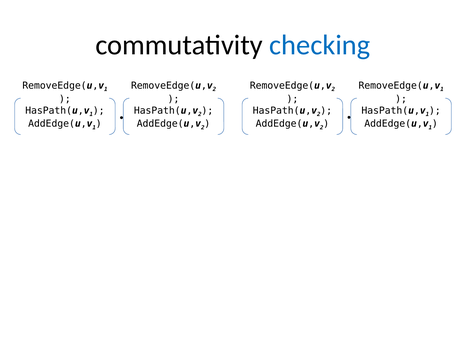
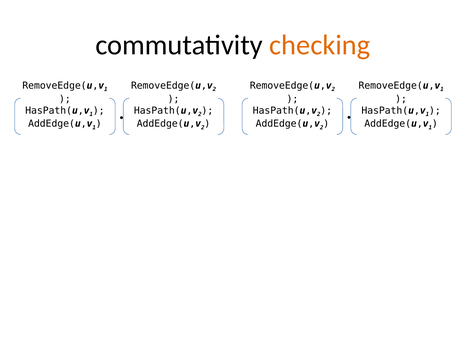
checking colour: blue -> orange (320, 45)
